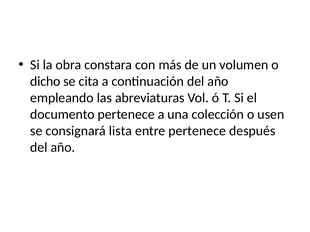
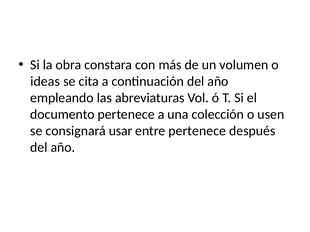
dicho: dicho -> ideas (45, 82)
lista: lista -> usar (121, 131)
